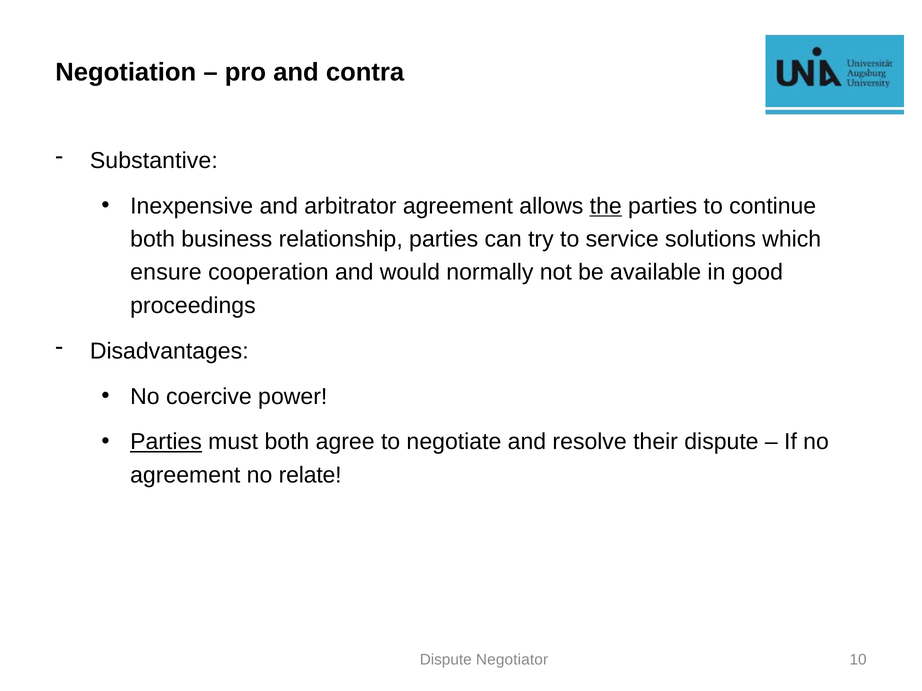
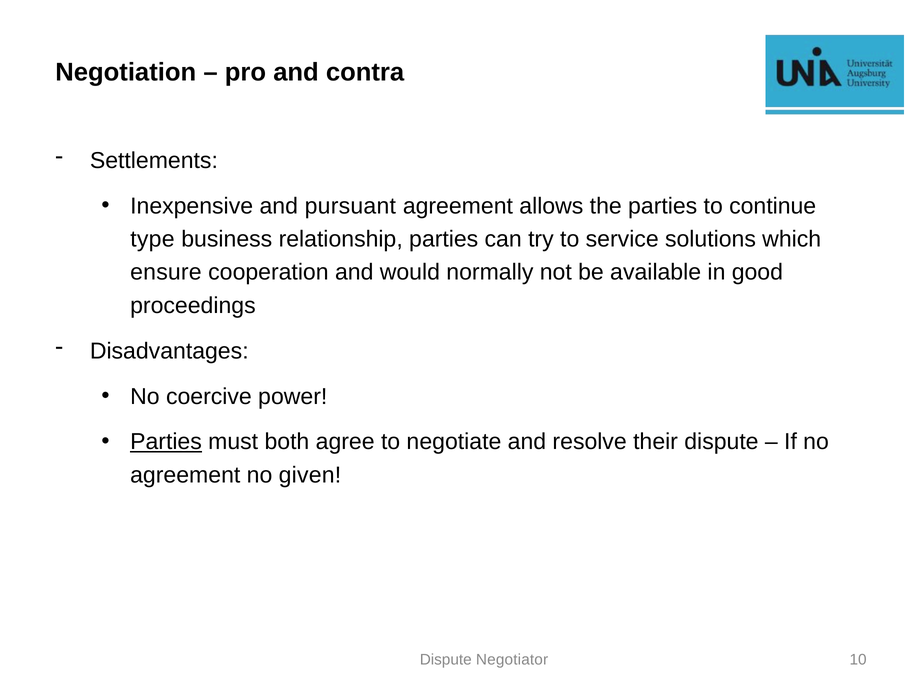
Substantive: Substantive -> Settlements (154, 161)
arbitrator: arbitrator -> pursuant (350, 206)
the underline: present -> none (606, 206)
both: both -> type (152, 239)
relate: relate -> given (310, 475)
